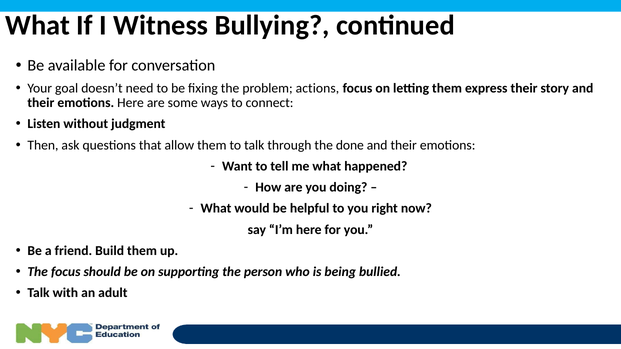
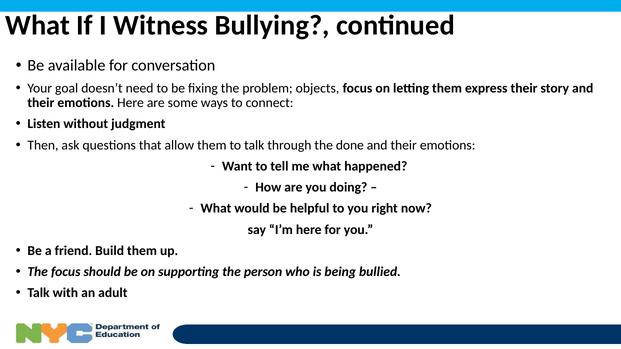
actions: actions -> objects (317, 88)
